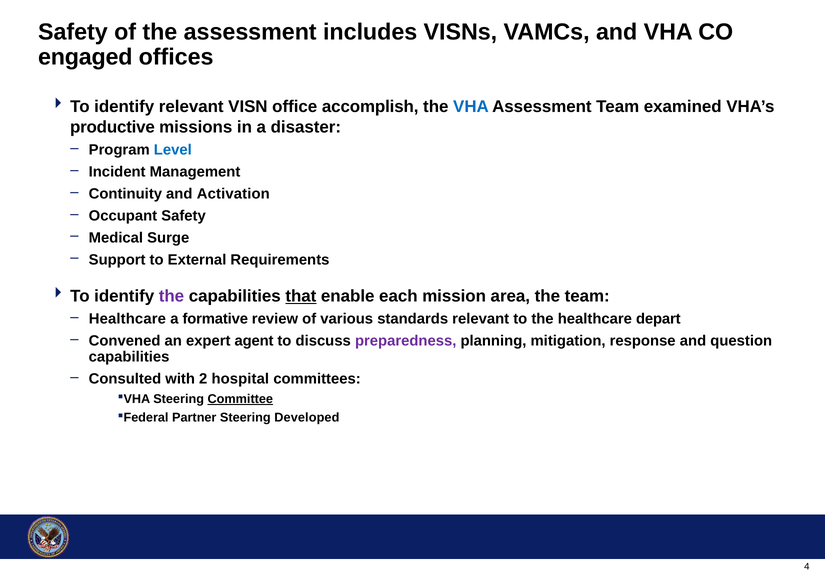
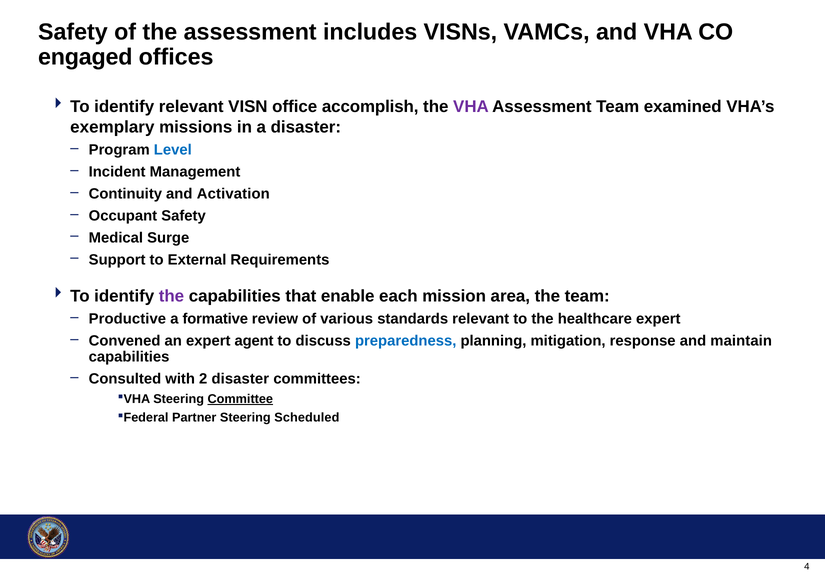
VHA colour: blue -> purple (471, 107)
productive: productive -> exemplary (112, 127)
that underline: present -> none (301, 296)
Healthcare: Healthcare -> Productive (127, 319)
healthcare depart: depart -> expert (658, 319)
preparedness colour: purple -> blue (406, 341)
question: question -> maintain (741, 341)
2 hospital: hospital -> disaster (240, 379)
Developed: Developed -> Scheduled (307, 417)
